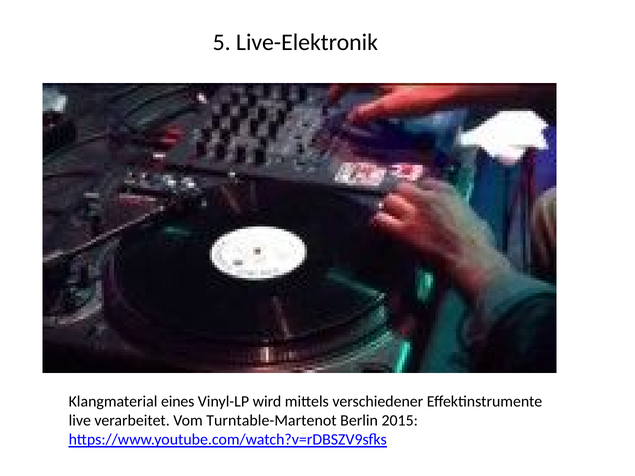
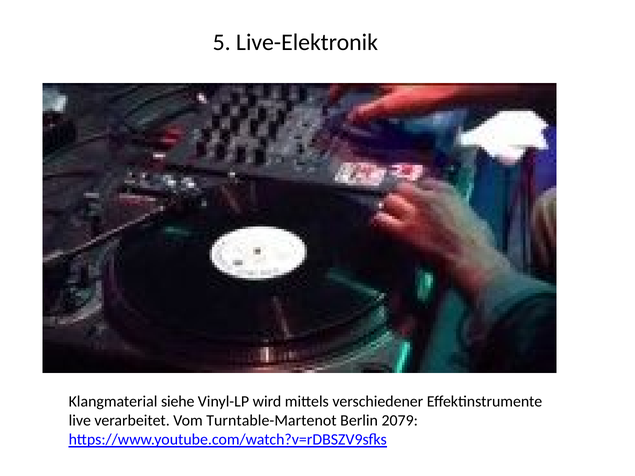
eines: eines -> siehe (178, 402)
2015: 2015 -> 2079 (400, 421)
